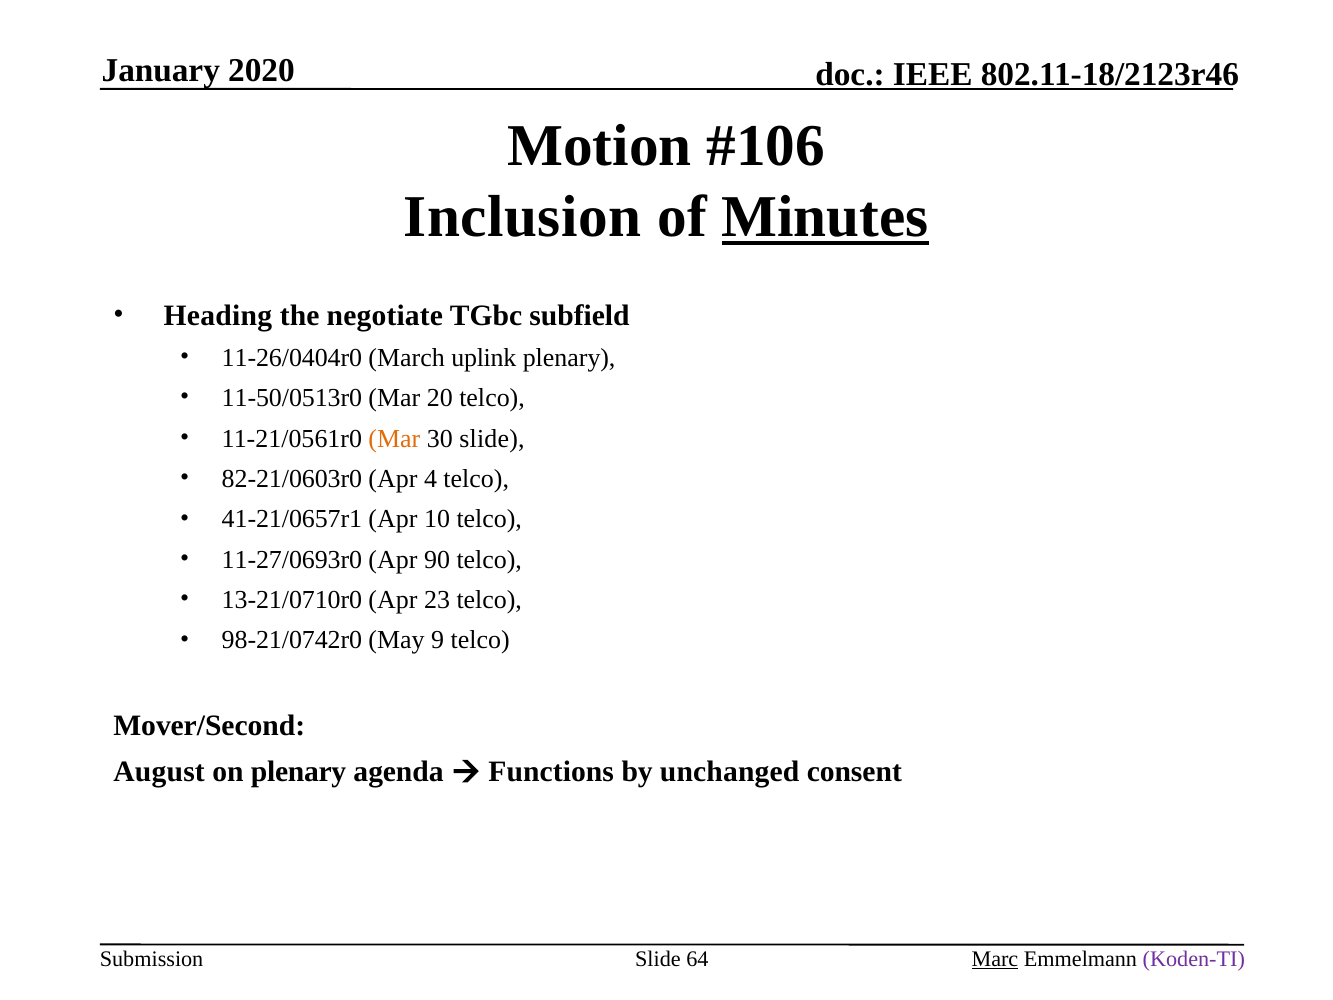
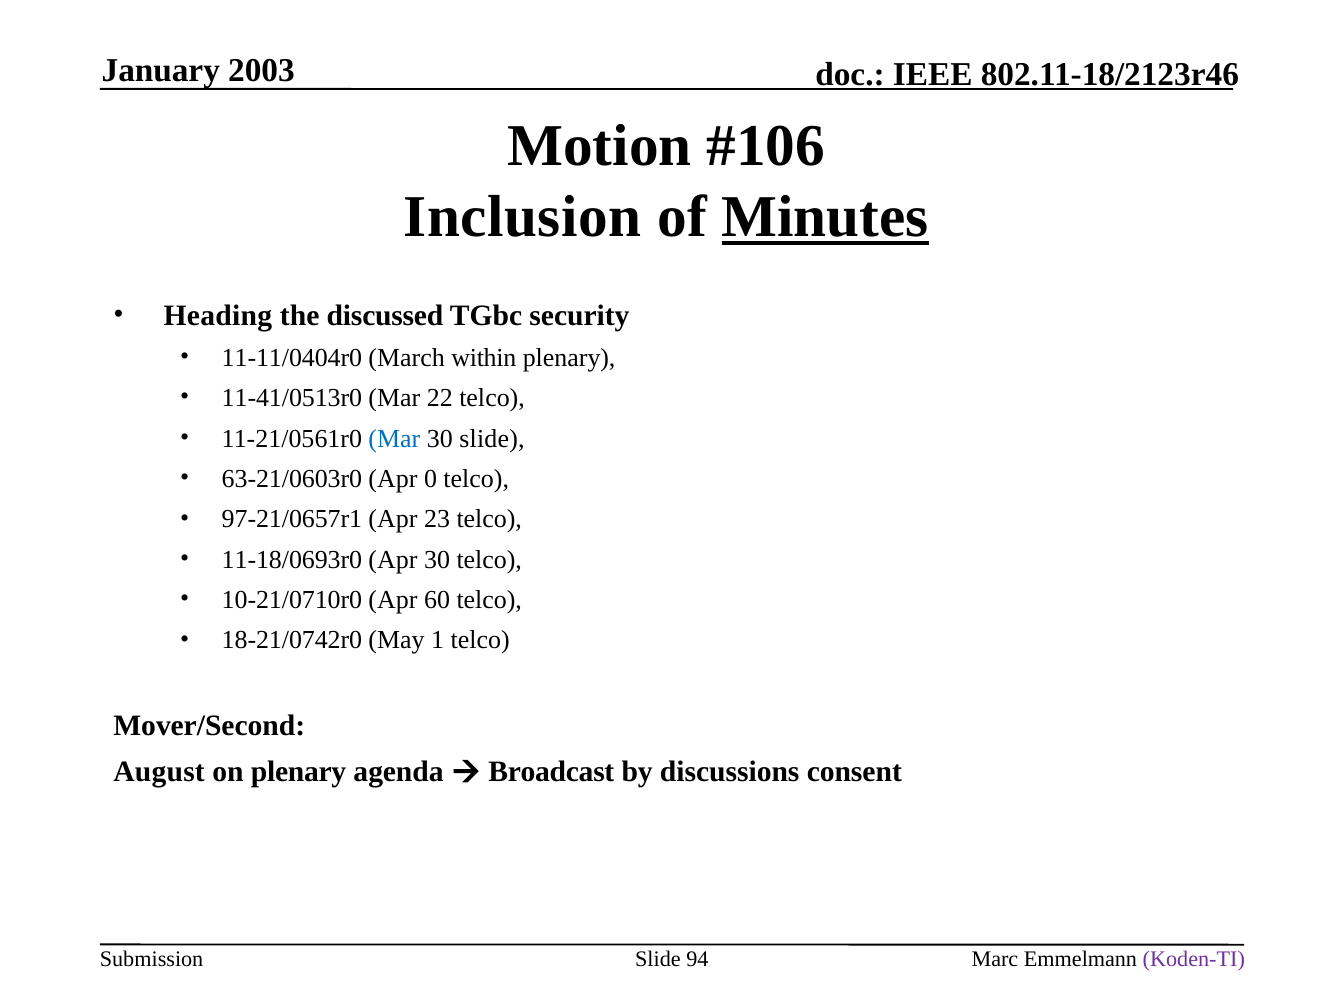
2020: 2020 -> 2003 (261, 71)
negotiate: negotiate -> discussed (385, 315)
subfield: subfield -> security (579, 315)
11-26/0404r0: 11-26/0404r0 -> 11-11/0404r0 (292, 358)
uplink: uplink -> within (484, 358)
11-50/0513r0: 11-50/0513r0 -> 11-41/0513r0 (292, 398)
20: 20 -> 22 (440, 398)
Mar colour: orange -> blue (394, 438)
82-21/0603r0: 82-21/0603r0 -> 63-21/0603r0 (292, 479)
4: 4 -> 0 (431, 479)
41-21/0657r1: 41-21/0657r1 -> 97-21/0657r1 (292, 519)
10: 10 -> 23 (437, 519)
11-27/0693r0: 11-27/0693r0 -> 11-18/0693r0 (292, 559)
Apr 90: 90 -> 30 (437, 559)
13-21/0710r0: 13-21/0710r0 -> 10-21/0710r0 (292, 600)
23: 23 -> 60 (437, 600)
98-21/0742r0: 98-21/0742r0 -> 18-21/0742r0 (292, 640)
9: 9 -> 1 (438, 640)
Functions: Functions -> Broadcast (551, 772)
unchanged: unchanged -> discussions (730, 772)
64: 64 -> 94 (697, 959)
Marc underline: present -> none (995, 959)
